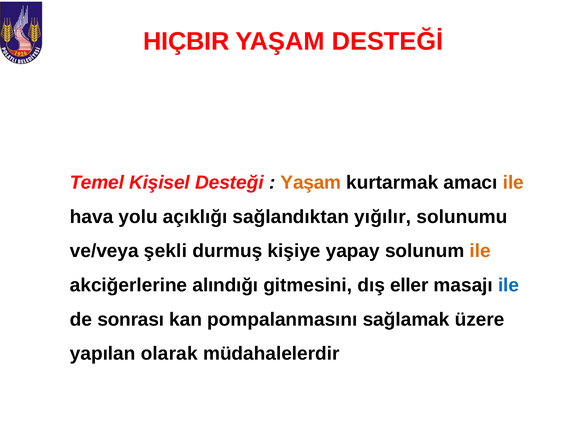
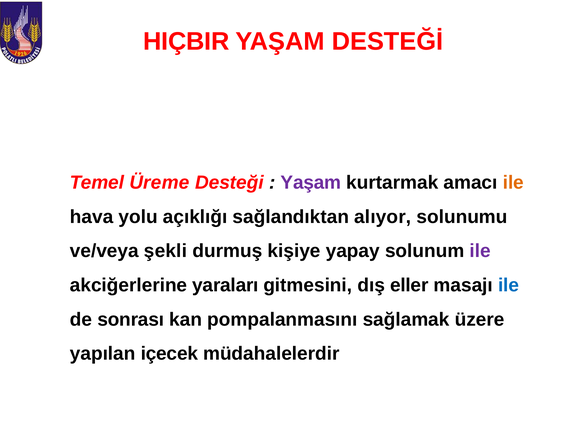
Kişisel: Kişisel -> Üreme (159, 183)
Yaşam colour: orange -> purple (311, 183)
yığılır: yığılır -> alıyor (383, 217)
ile colour: orange -> purple (480, 251)
alındığı: alındığı -> yaraları (225, 285)
olarak: olarak -> içecek (169, 354)
